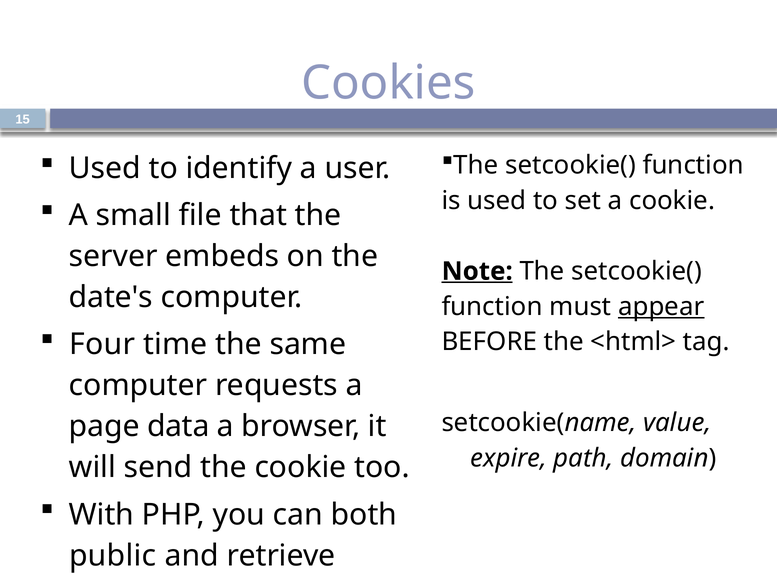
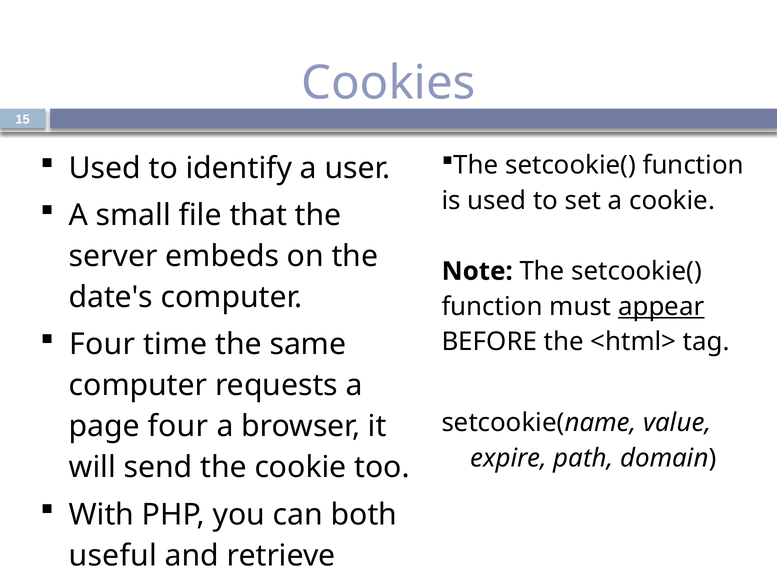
Note underline: present -> none (477, 272)
page data: data -> four (178, 427)
public: public -> useful (113, 556)
